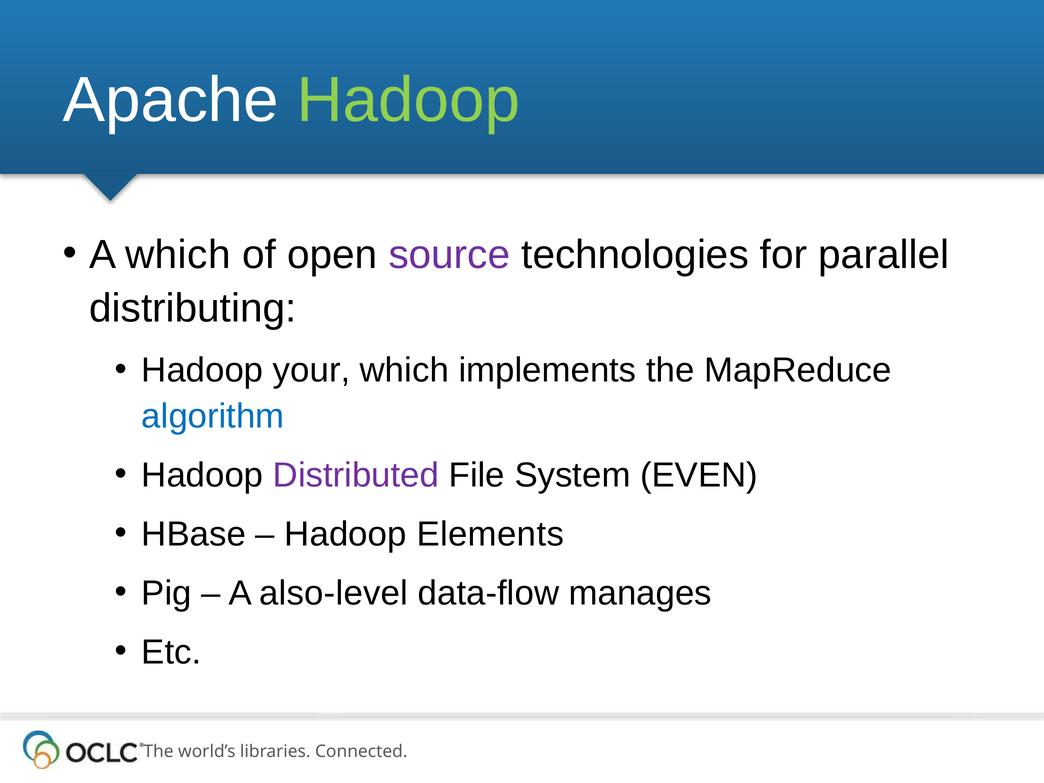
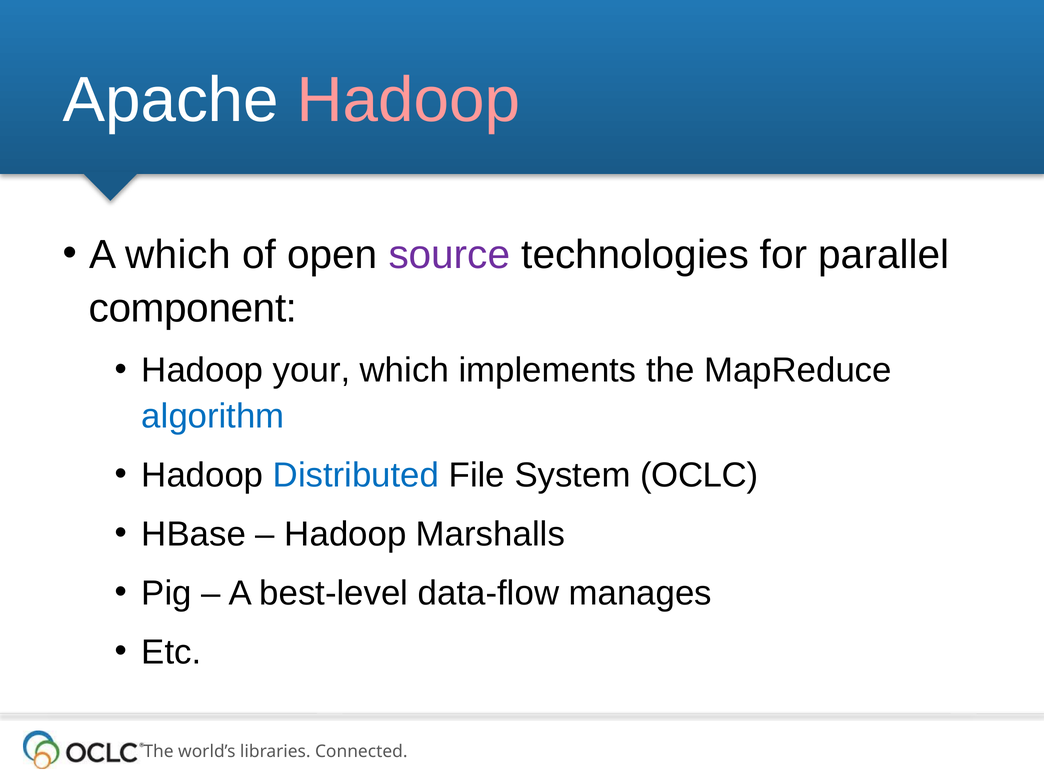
Hadoop colour: light green -> pink (408, 100)
distributing: distributing -> component (193, 308)
Distributed colour: purple -> blue (356, 475)
EVEN: EVEN -> OCLC (699, 475)
Elements: Elements -> Marshalls (490, 534)
also-level: also-level -> best-level (334, 593)
